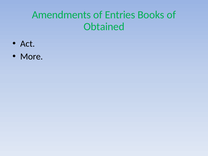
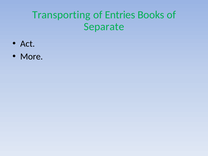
Amendments: Amendments -> Transporting (61, 15)
Obtained: Obtained -> Separate (104, 27)
